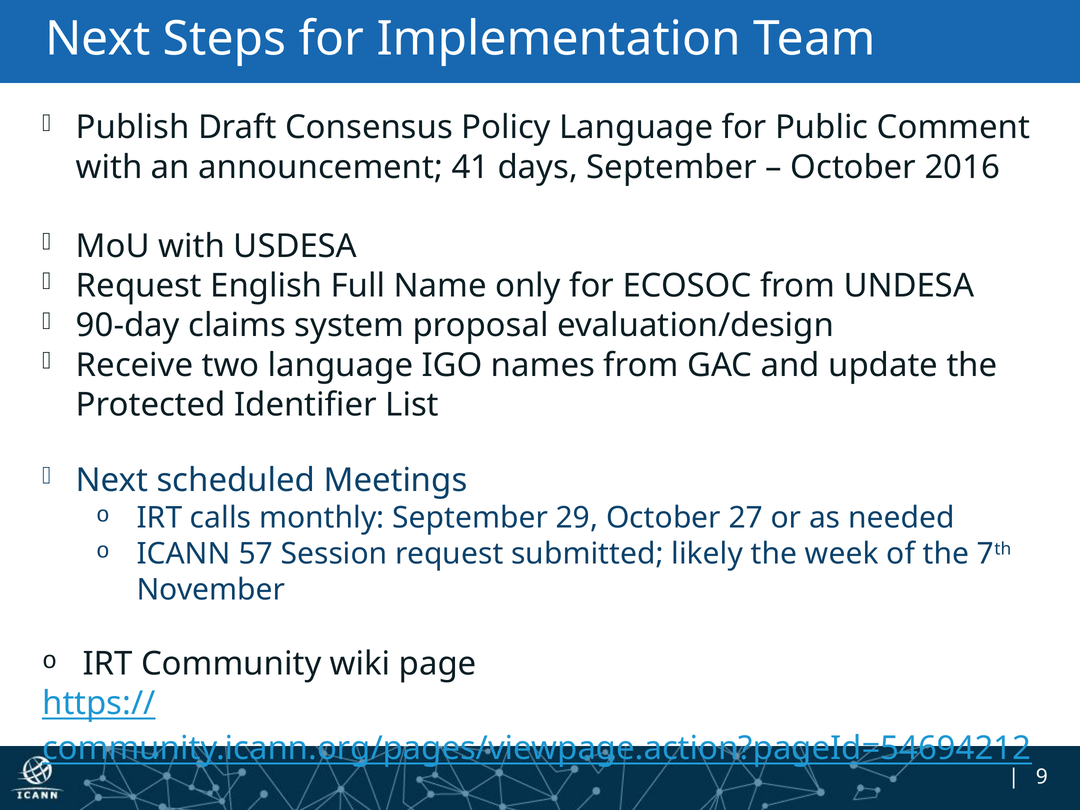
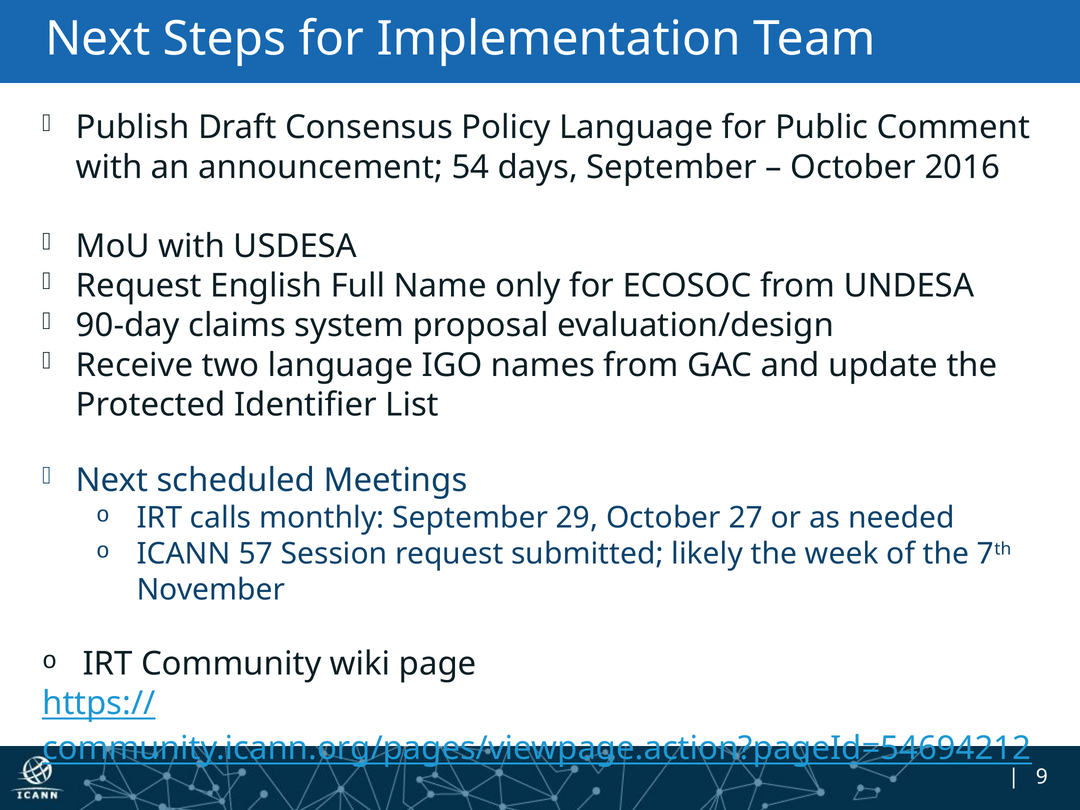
41: 41 -> 54 (470, 167)
